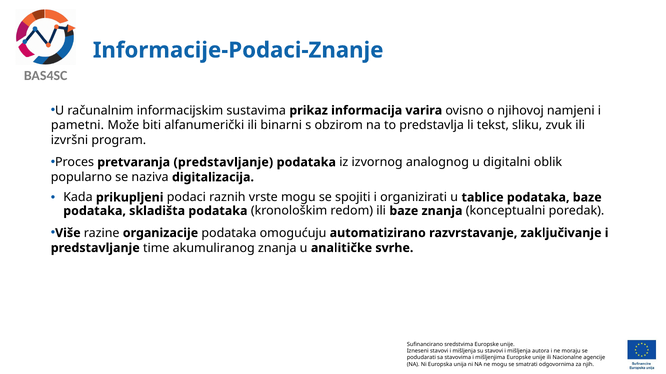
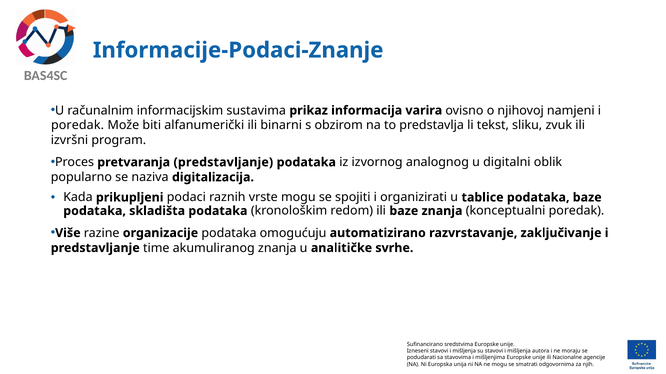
pametni: pametni -> poredak (78, 126)
